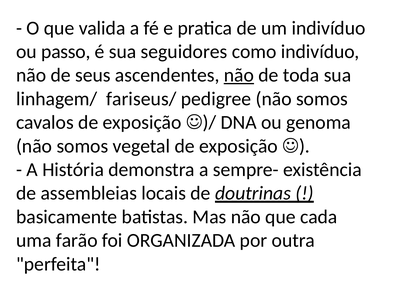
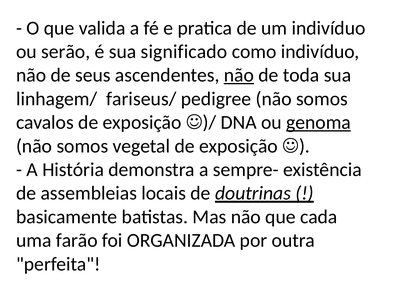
passo: passo -> serão (66, 52)
seguidores: seguidores -> significado (184, 52)
genoma underline: none -> present (319, 122)
